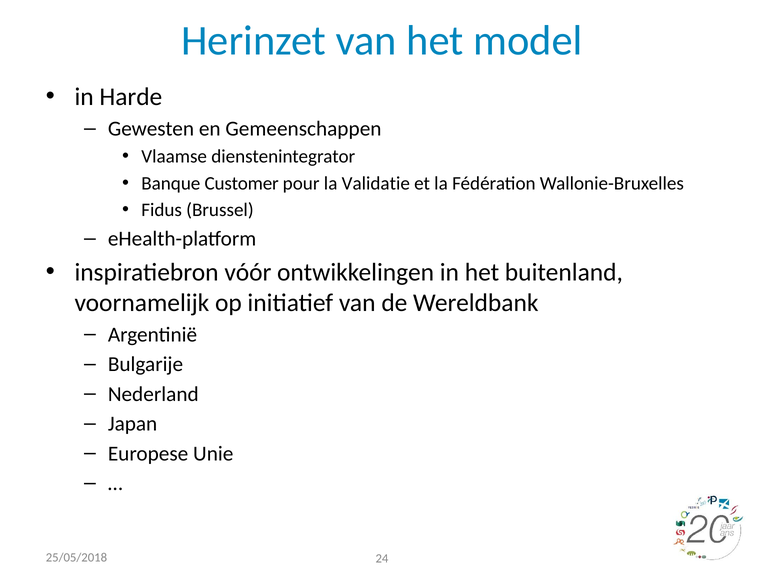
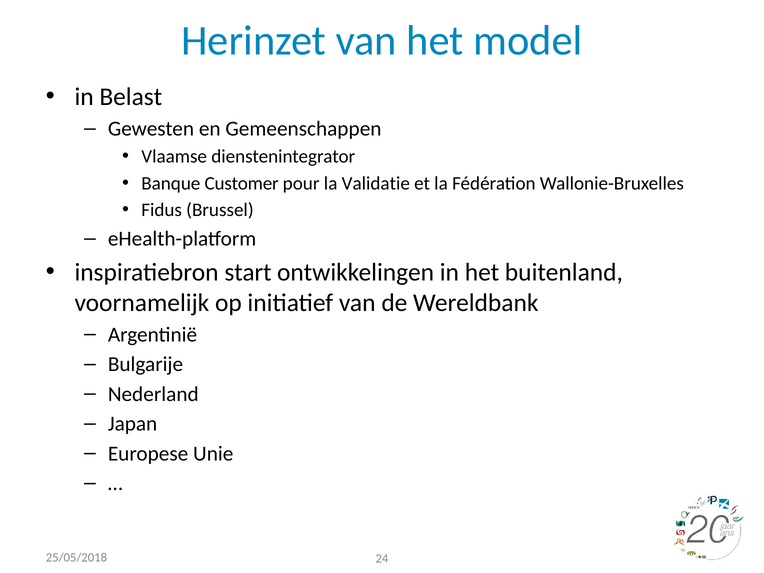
Harde: Harde -> Belast (131, 97)
vóór: vóór -> start (248, 272)
